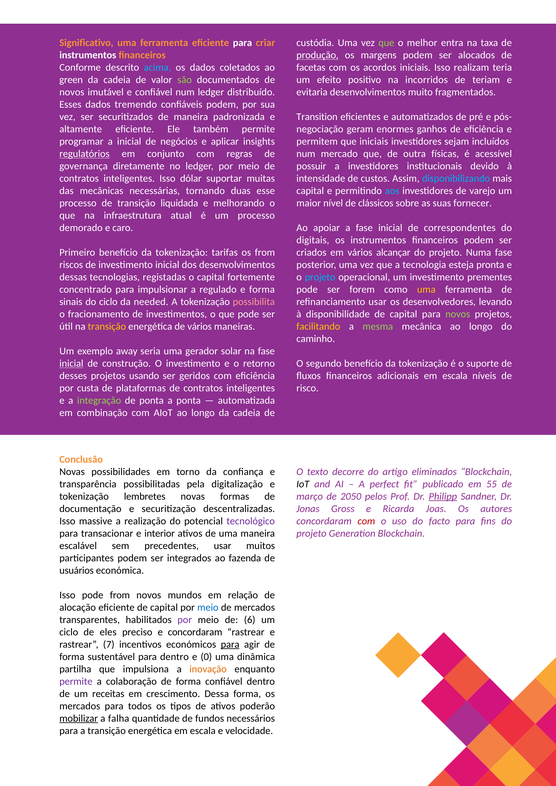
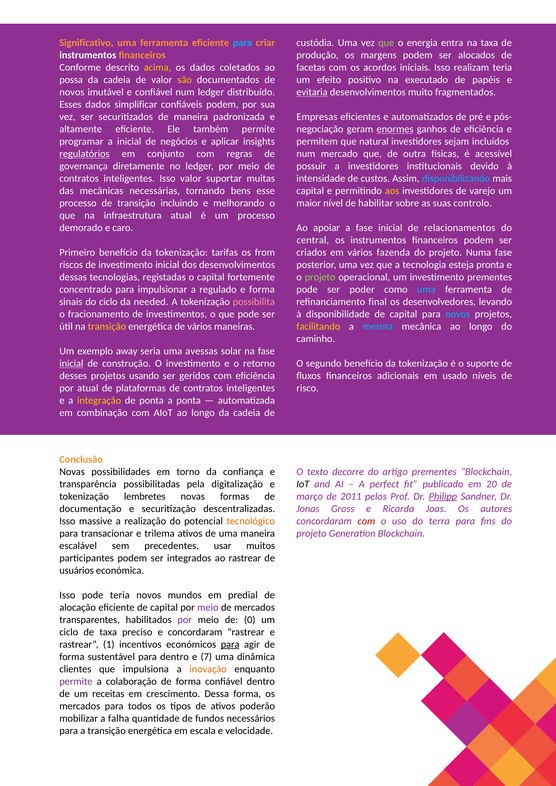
para colour: white -> light blue (242, 43)
melhor: melhor -> energia (422, 43)
produção underline: present -> none (317, 55)
acima colour: light blue -> yellow (157, 67)
green: green -> possa (71, 80)
são colour: light green -> yellow (185, 80)
incorridos: incorridos -> executado (427, 80)
teriam: teriam -> papéis (486, 80)
evitaria underline: none -> present (312, 92)
tremendo: tremendo -> simplificar (136, 104)
Transition: Transition -> Empresas (317, 117)
enormes underline: none -> present (395, 129)
que iniciais: iniciais -> natural (374, 141)
Isso dólar: dólar -> valor (191, 179)
duas: duas -> bens (241, 191)
aos colour: light blue -> yellow (392, 191)
liquidada: liquidada -> incluindo (179, 203)
clássicos: clássicos -> habilitar (376, 203)
fornecer: fornecer -> controlo (473, 203)
correspondentes: correspondentes -> relacionamentos (460, 228)
digitais: digitais -> central (313, 240)
alcançar: alcançar -> fazenda (393, 253)
projeto colour: light blue -> light green (320, 277)
forem: forem -> poder (362, 290)
uma colour: yellow -> light blue (426, 290)
refinanciamento usar: usar -> final (378, 302)
novos colour: light green -> light blue (458, 314)
mesma colour: light green -> light blue (378, 327)
gerador: gerador -> avessas (202, 351)
adicionais em escala: escala -> usado (455, 376)
por custa: custa -> atual (88, 388)
integração colour: light green -> yellow (99, 401)
artigo eliminados: eliminados -> prementes (434, 472)
55: 55 -> 20 (492, 484)
2050: 2050 -> 2011 (351, 497)
tecnológico colour: purple -> orange (251, 521)
facto: facto -> terra (439, 521)
interior: interior -> trilema (160, 534)
ao fazenda: fazenda -> rastrear (245, 558)
pode from: from -> teria (120, 595)
relação: relação -> predial (243, 595)
meio colour: blue -> purple (208, 608)
6: 6 -> 0 (250, 620)
de eles: eles -> taxa (108, 632)
7: 7 -> 1 (109, 645)
0: 0 -> 7 (206, 657)
partilha: partilha -> clientes (75, 669)
mobilizar underline: present -> none (79, 719)
